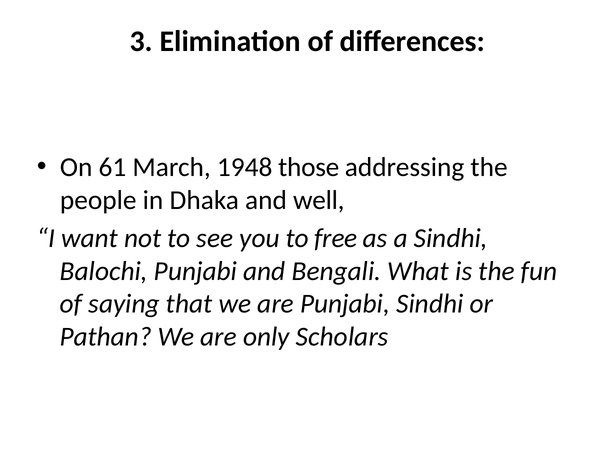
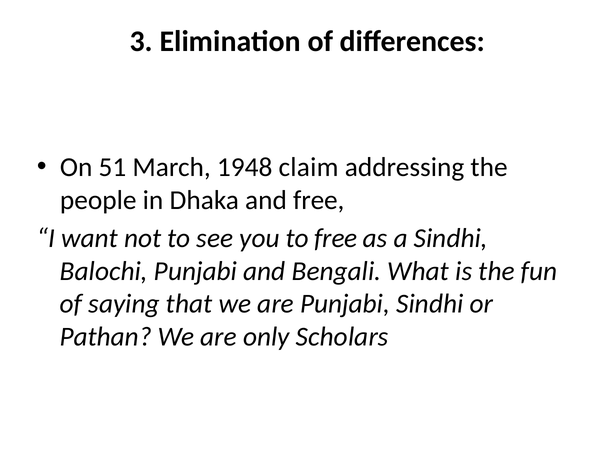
61: 61 -> 51 (112, 167)
those: those -> claim (309, 167)
and well: well -> free (319, 200)
